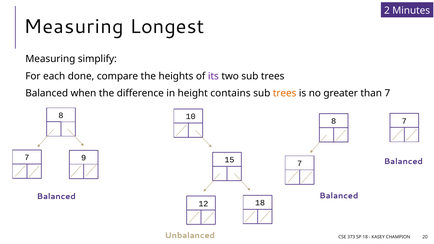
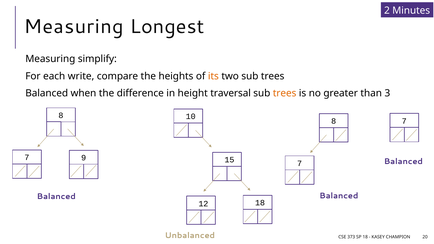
done: done -> write (81, 76)
its colour: purple -> orange (213, 76)
contains: contains -> traversal (231, 93)
than 7: 7 -> 3 (387, 93)
